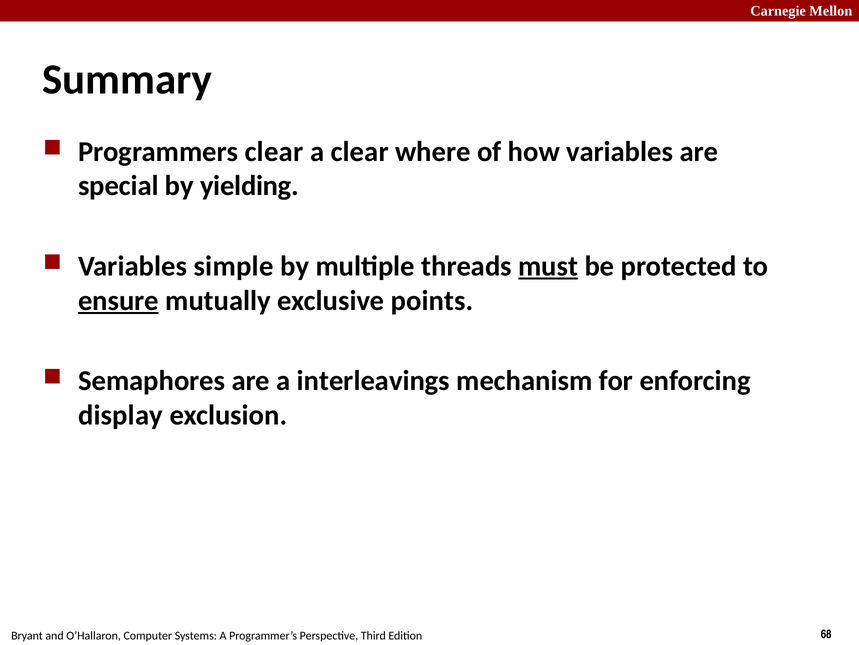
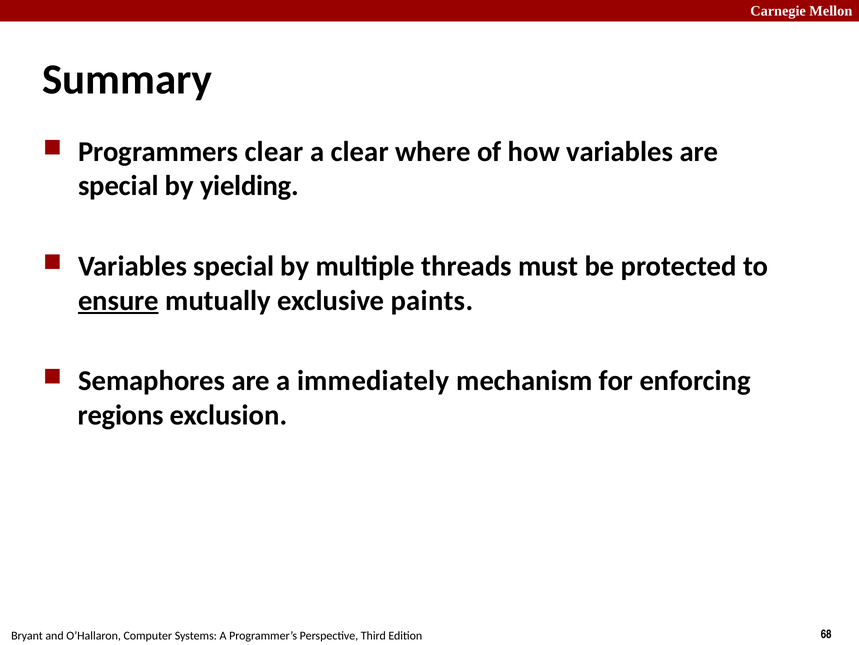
Variables simple: simple -> special (234, 266)
must underline: present -> none (548, 266)
points: points -> paints (432, 300)
interleavings: interleavings -> immediately (373, 380)
display: display -> regions (121, 415)
